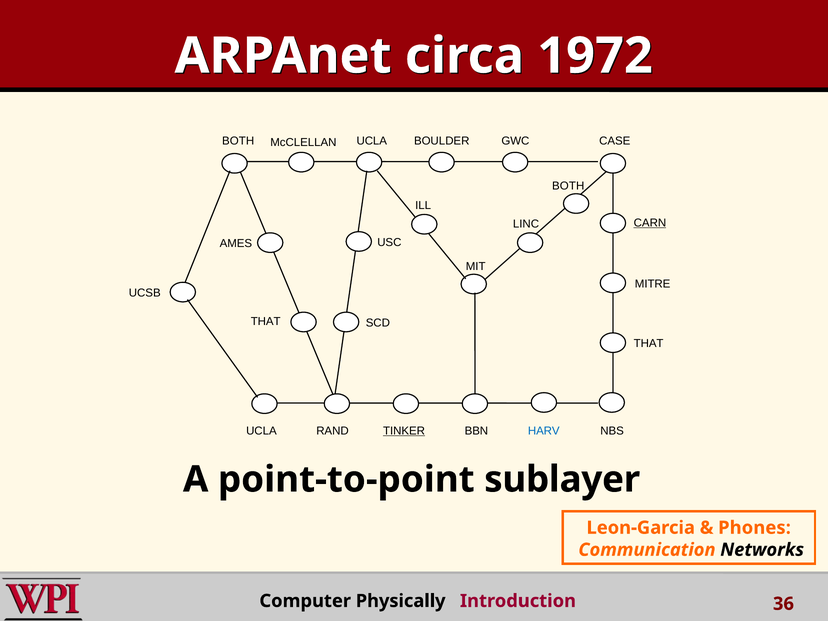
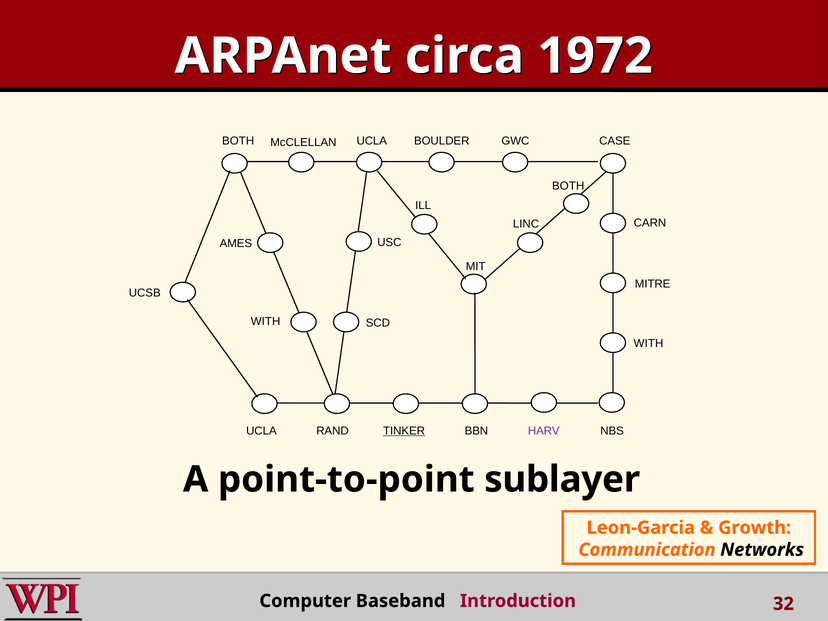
CARN underline: present -> none (650, 223)
THAT: THAT -> WITH (266, 322)
THAT: THAT -> WITH (649, 344)
HARV colour: blue -> purple (544, 431)
Phones: Phones -> Growth (755, 528)
Physically: Physically -> Baseband (401, 601)
36: 36 -> 32 (783, 604)
